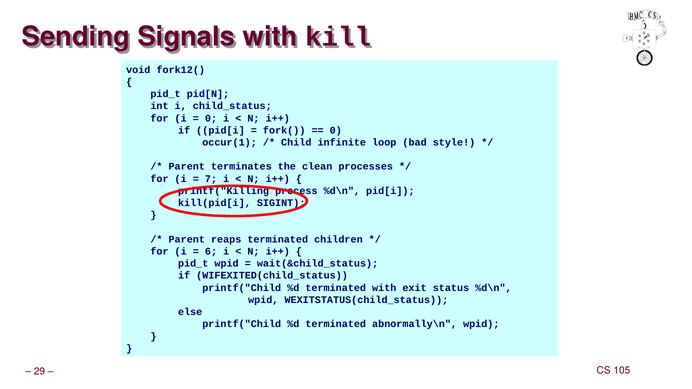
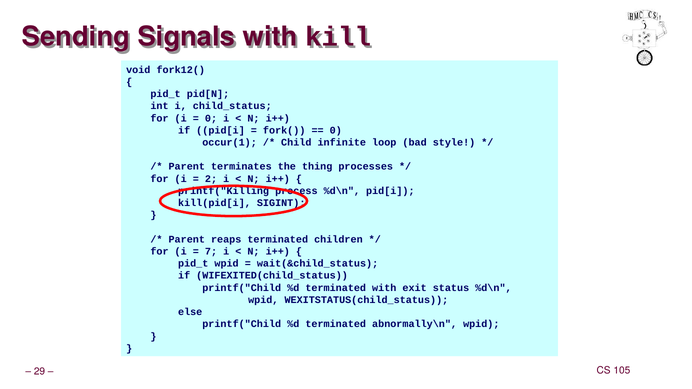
clean: clean -> thing (317, 167)
7: 7 -> 2 (211, 179)
6: 6 -> 7 (211, 252)
